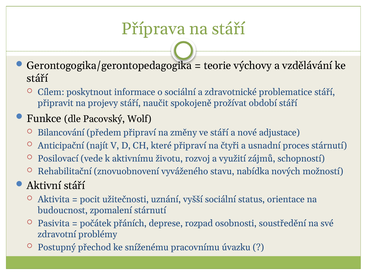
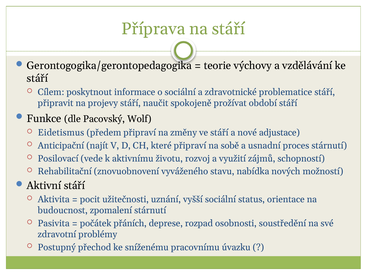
Bilancování: Bilancování -> Eidetismus (61, 133)
čtyři: čtyři -> sobě (230, 146)
